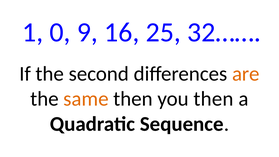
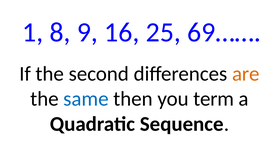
0: 0 -> 8 (60, 32)
32……: 32…… -> 69…… (224, 32)
same colour: orange -> blue (86, 99)
you then: then -> term (214, 99)
